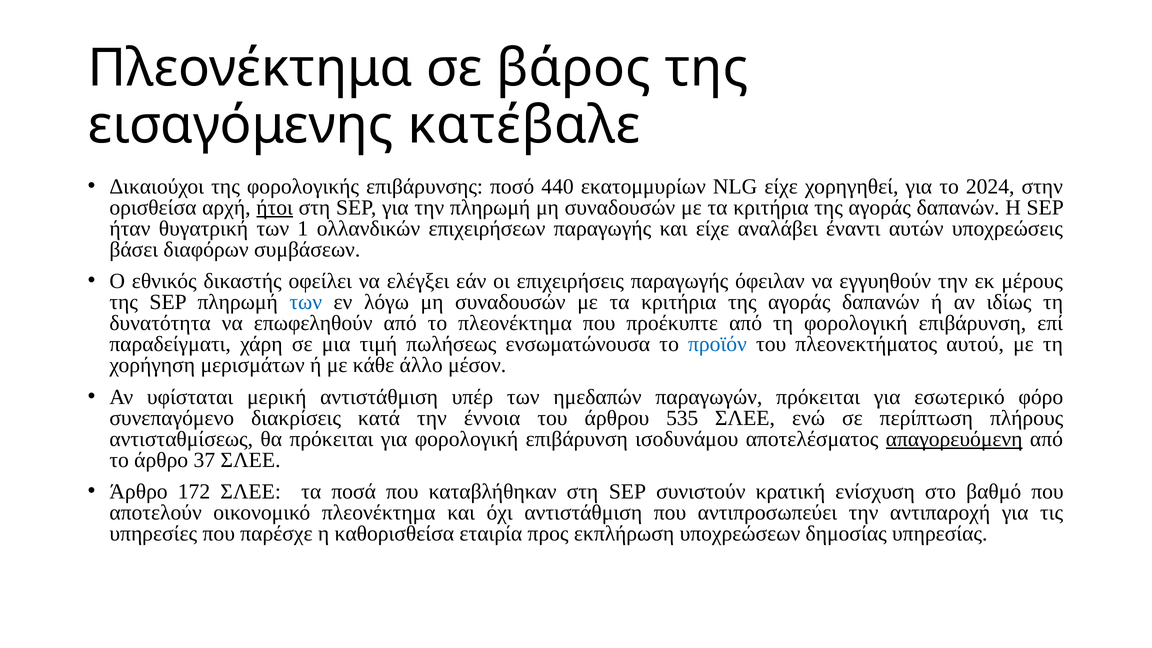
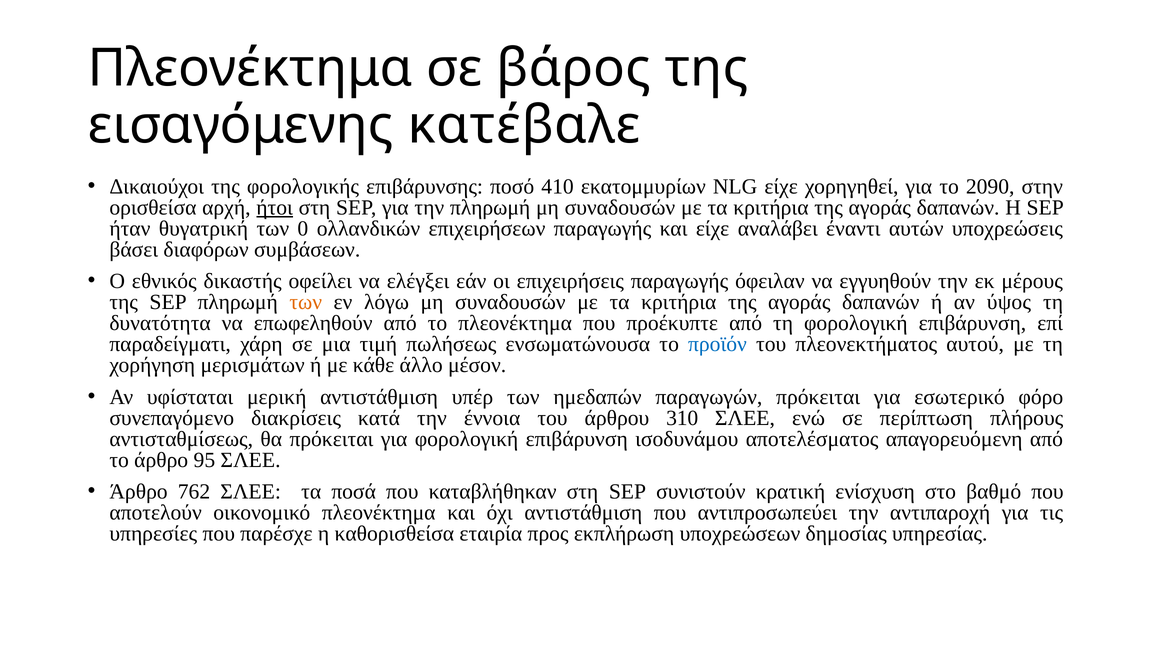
440: 440 -> 410 (558, 186)
2024: 2024 -> 2090 (990, 186)
1: 1 -> 0 (303, 228)
των colour: blue -> orange (306, 302)
ιδίως: ιδίως -> ύψος (1009, 302)
535: 535 -> 310 (682, 418)
απαγορευόμενη underline: present -> none (954, 439)
37: 37 -> 95 (204, 460)
172: 172 -> 762 (194, 492)
